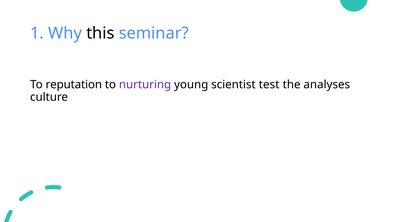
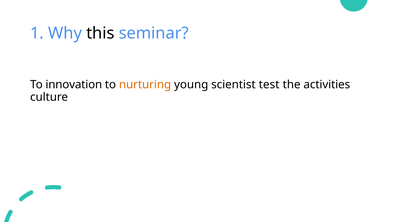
reputation: reputation -> innovation (74, 85)
nurturing colour: purple -> orange (145, 85)
analyses: analyses -> activities (327, 85)
